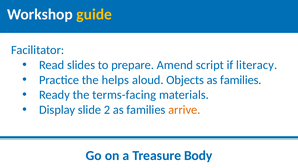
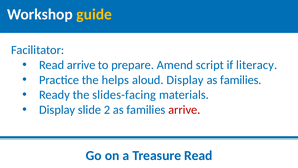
Read slides: slides -> arrive (81, 65)
aloud Objects: Objects -> Display (185, 80)
terms-facing: terms-facing -> slides-facing (124, 95)
arrive colour: orange -> red (184, 110)
Treasure Body: Body -> Read (198, 155)
